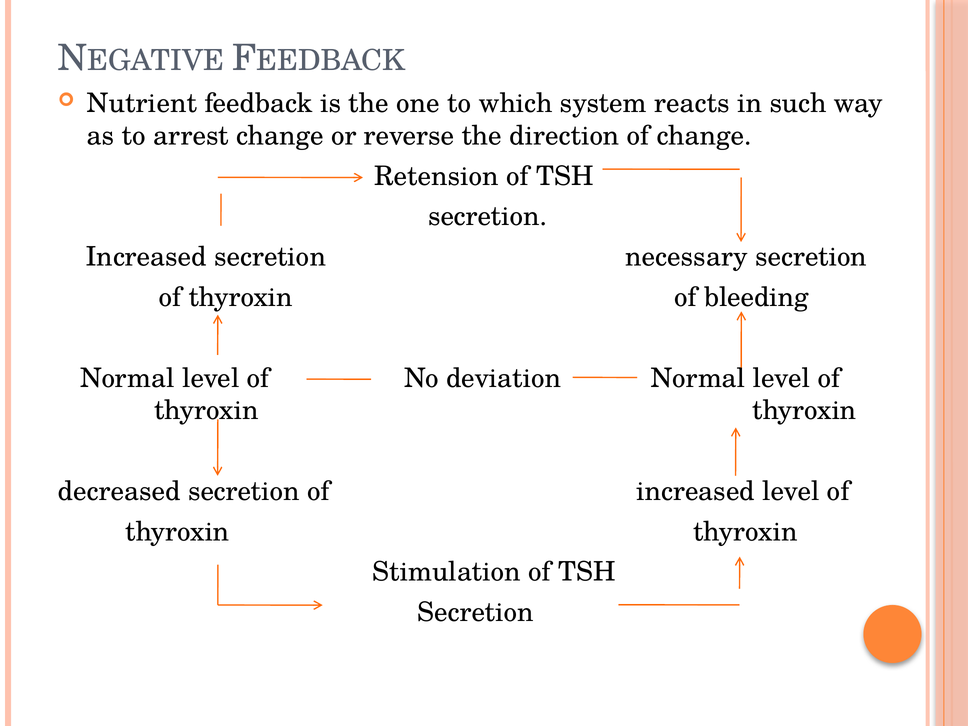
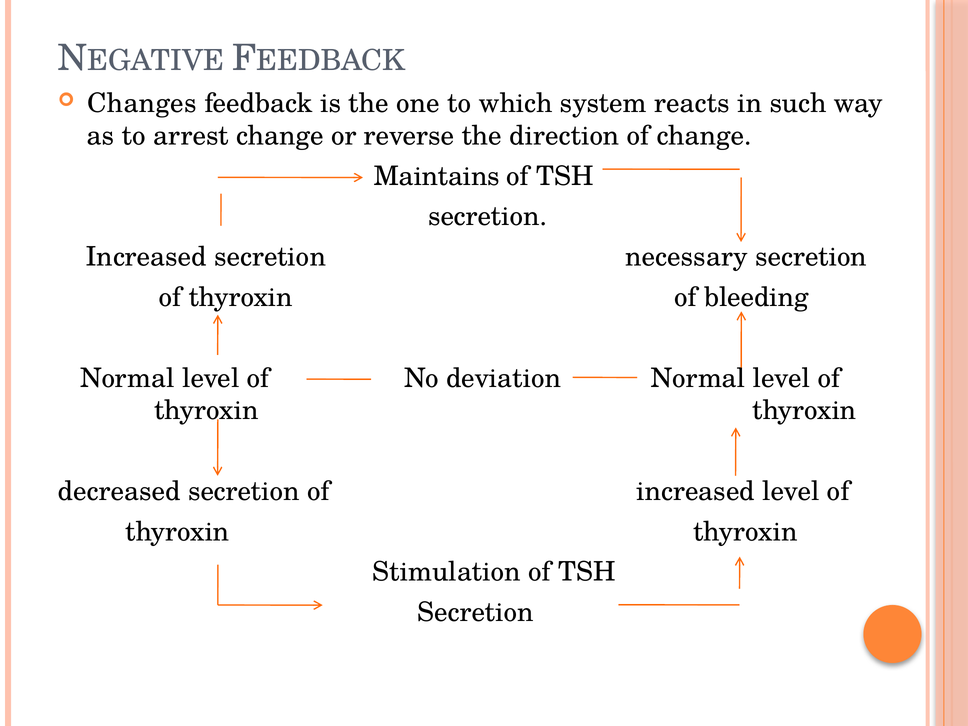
Nutrient: Nutrient -> Changes (142, 104)
Retension: Retension -> Maintains (437, 176)
